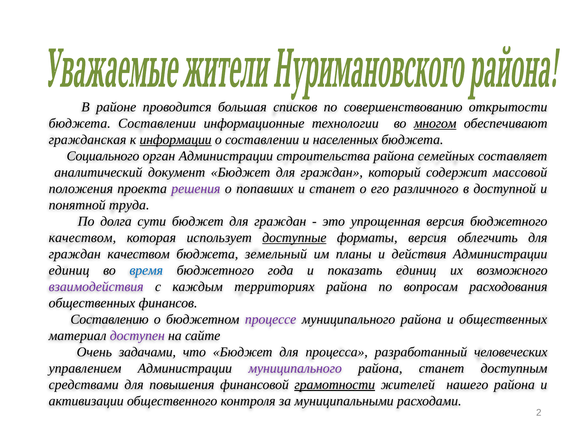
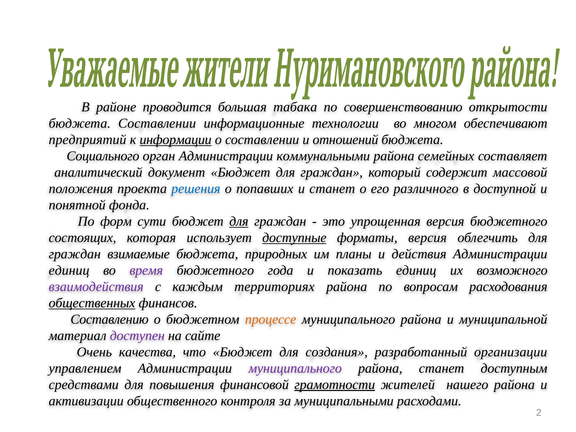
списков: списков -> табака (295, 107)
многом underline: present -> none (435, 123)
гражданская: гражданская -> предприятий (88, 140)
населенных: населенных -> отношений (346, 140)
строительства: строительства -> коммунальными (323, 156)
решения colour: purple -> blue (196, 189)
труда: труда -> фонда (129, 205)
долга: долга -> форм (116, 221)
для underline: none -> present (239, 221)
качеством: качеством -> состоящих (83, 238)
граждан качеством: качеством -> взимаемые (139, 254)
земельный: земельный -> природных (276, 254)
время colour: blue -> purple (146, 270)
общественных underline: none -> present (92, 303)
процессе colour: purple -> orange (271, 319)
и общественных: общественных -> муниципальной (503, 319)
задачами: задачами -> качества (147, 352)
процесса: процесса -> создания (337, 352)
человеческих: человеческих -> организации (511, 352)
